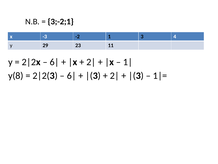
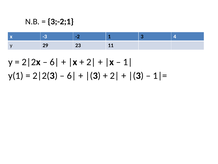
y(8: y(8 -> y(1 (16, 75)
